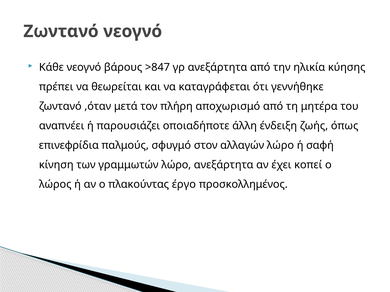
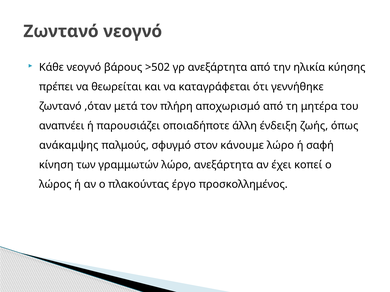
>847: >847 -> >502 (158, 67)
επινεφρίδια: επινεφρίδια -> ανάκαμψης (69, 146)
αλλαγών: αλλαγών -> κάνουμε (242, 146)
